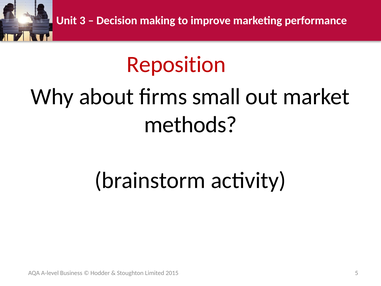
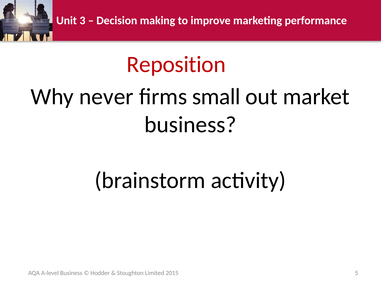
about: about -> never (106, 97)
methods: methods -> business (190, 125)
